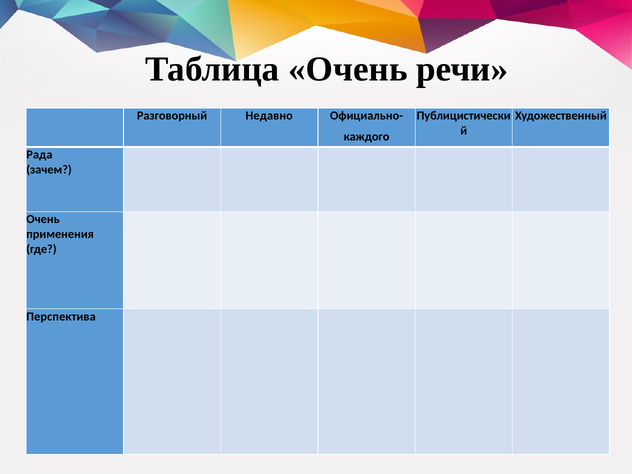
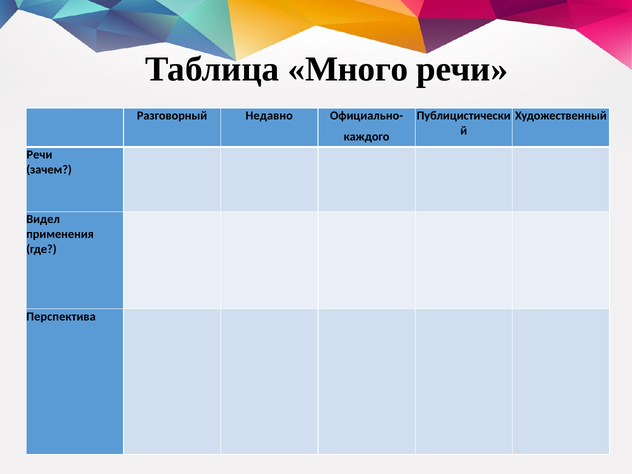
Таблица Очень: Очень -> Много (348, 69)
Рада: Рада -> Речи (39, 155)
Очень: Очень -> Видел (43, 219)
